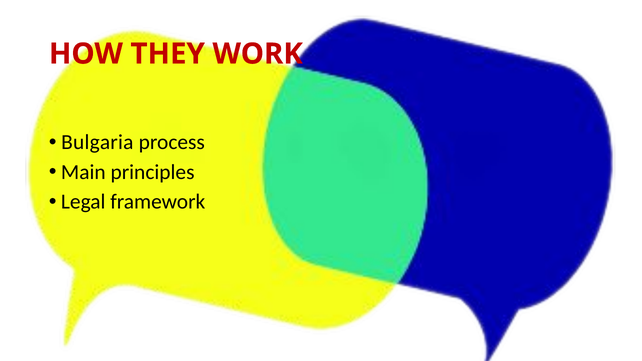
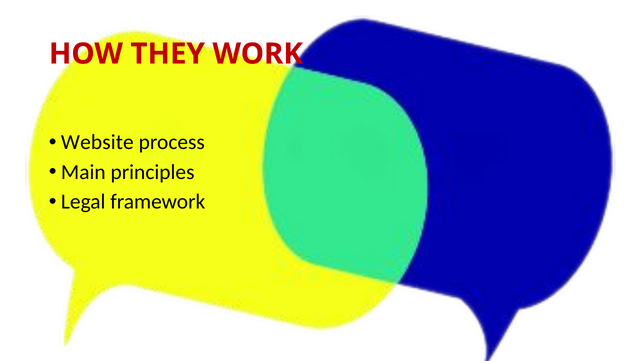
Bulgaria: Bulgaria -> Website (97, 142)
